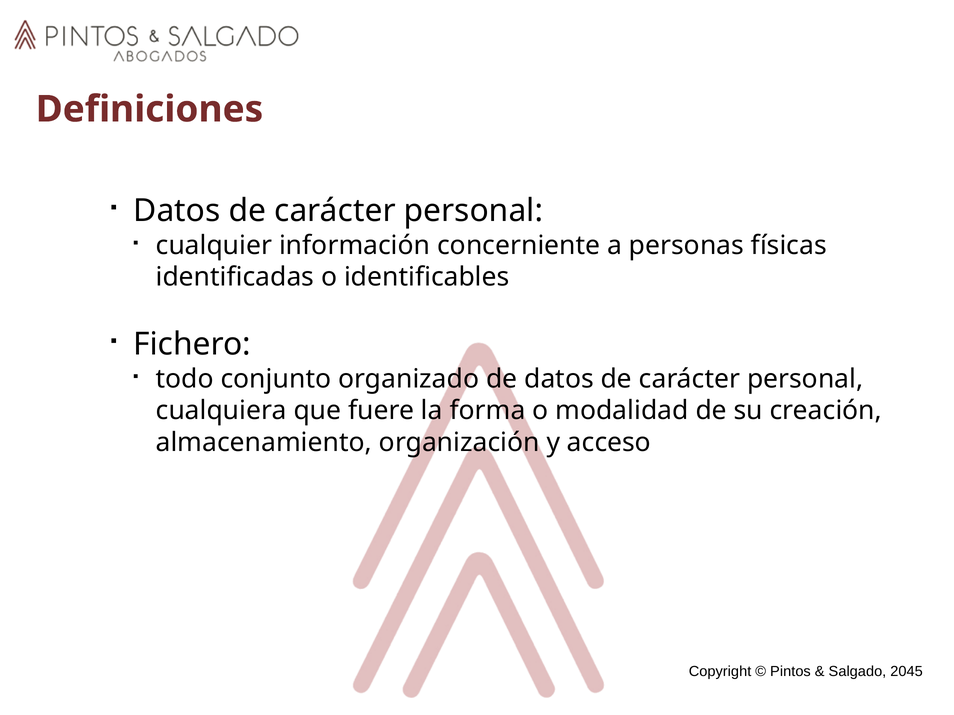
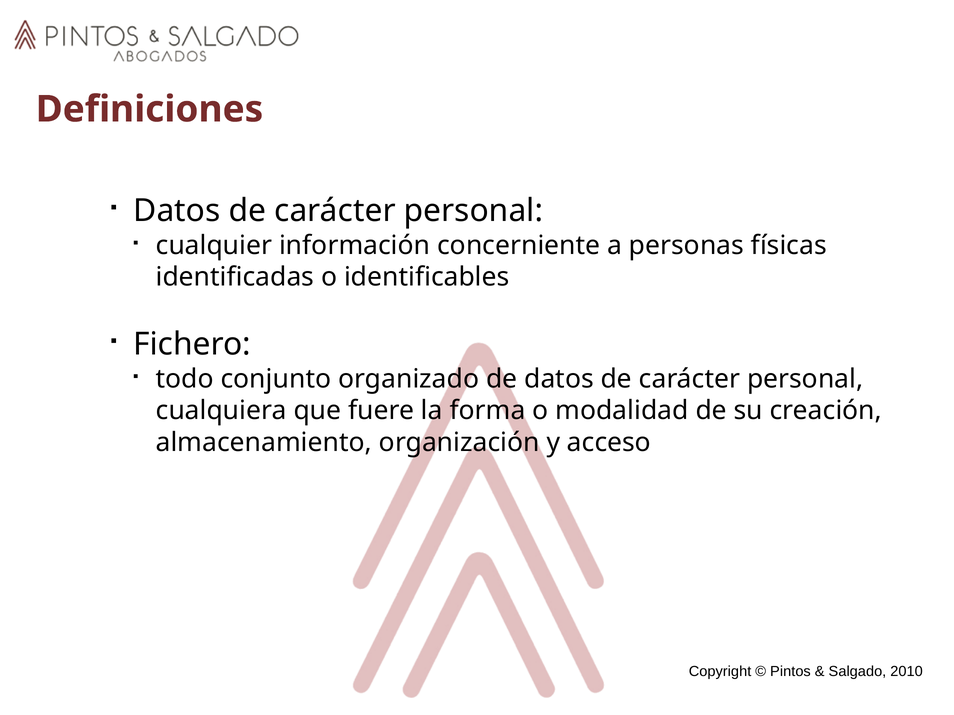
2045: 2045 -> 2010 (907, 672)
